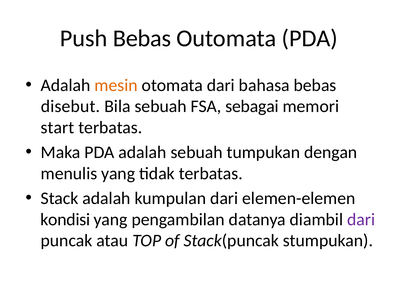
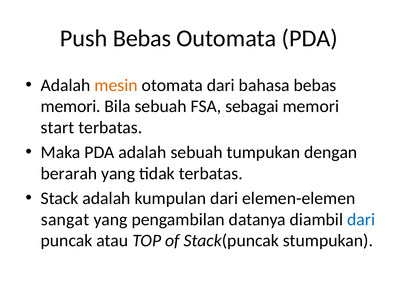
disebut: disebut -> memori (71, 107)
menulis: menulis -> berarah (69, 174)
kondisi: kondisi -> sangat (65, 220)
dari colour: purple -> blue (361, 220)
